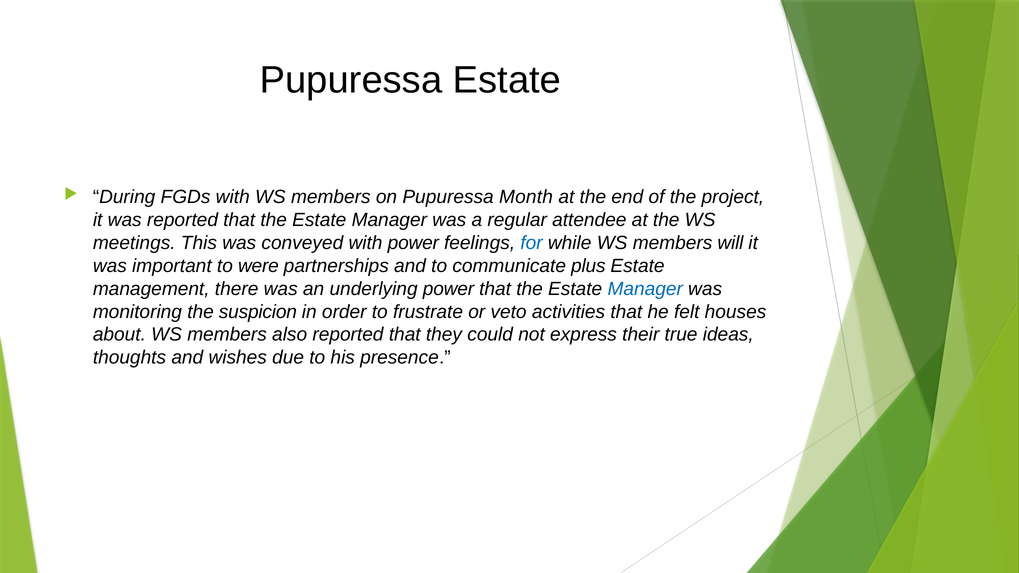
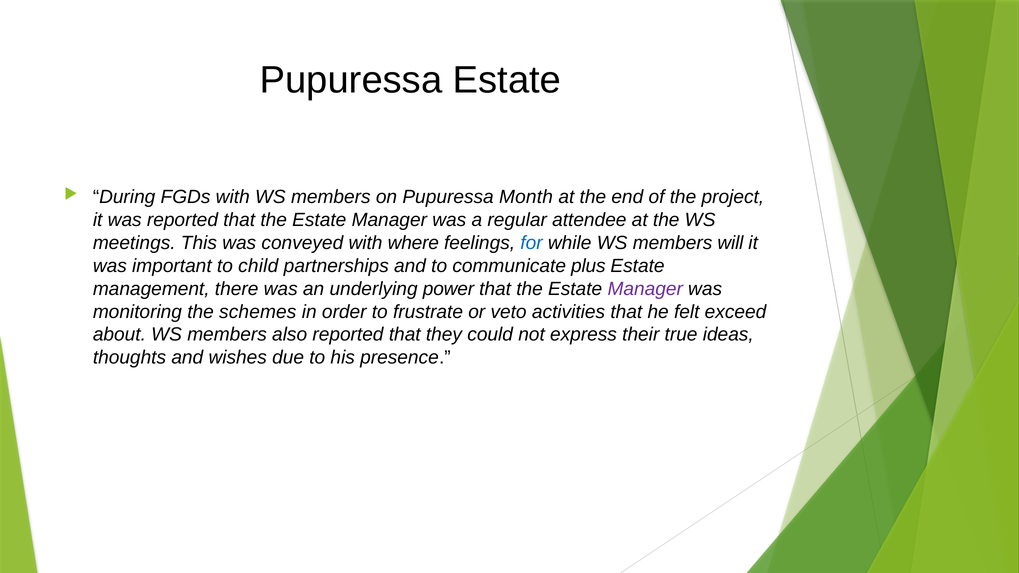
with power: power -> where (413, 243)
were: were -> child (258, 266)
Manager colour: blue -> purple (645, 289)
suspicion: suspicion -> schemes (258, 312)
houses: houses -> exceed (736, 312)
